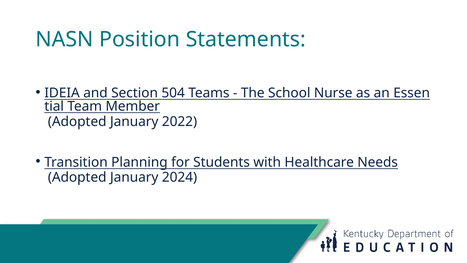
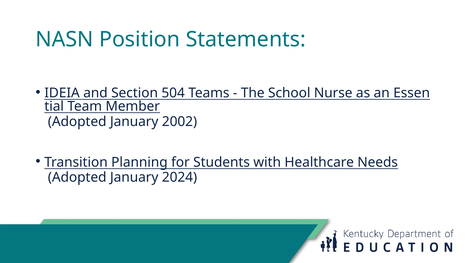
2022: 2022 -> 2002 (180, 121)
